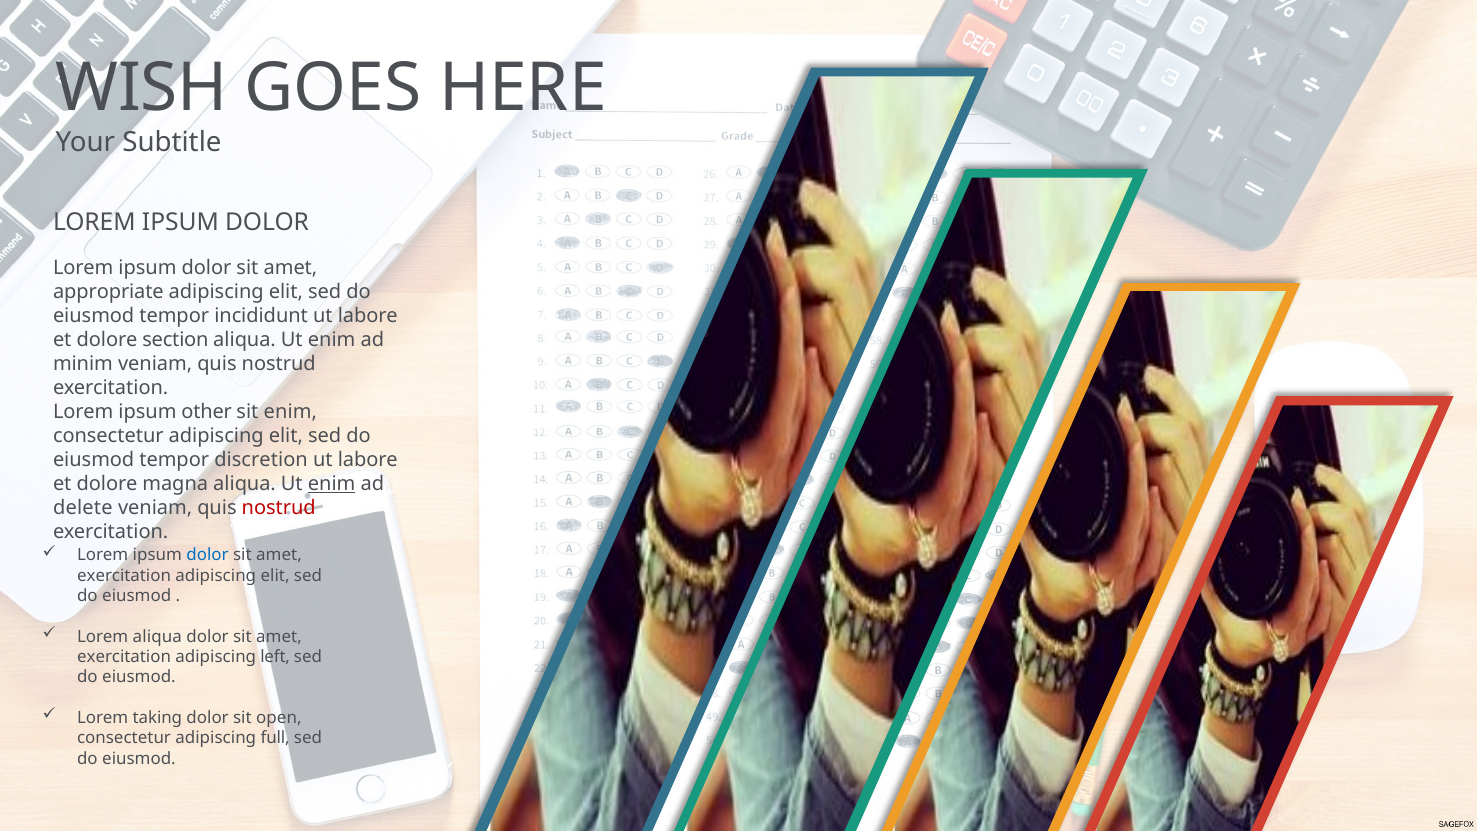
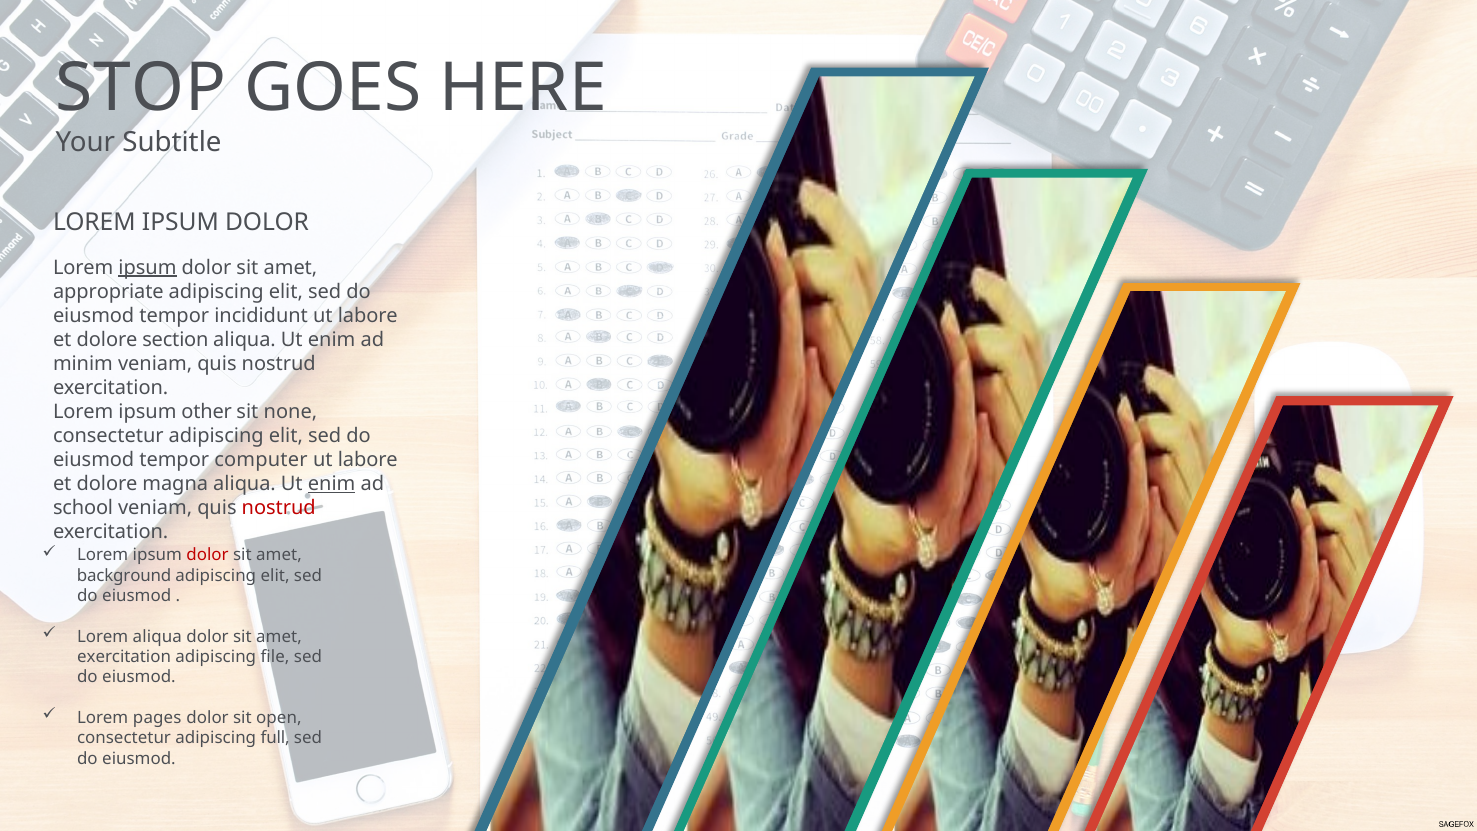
WISH: WISH -> STOP (141, 88)
ipsum underline: none -> present (148, 267)
sit enim: enim -> none (290, 412)
discretion: discretion -> computer (261, 460)
delete: delete -> school (83, 508)
dolor colour: blue -> red (208, 555)
exercitation: exercitation -> background (124, 575)
left: left -> file (275, 657)
taking: taking -> pages (157, 718)
